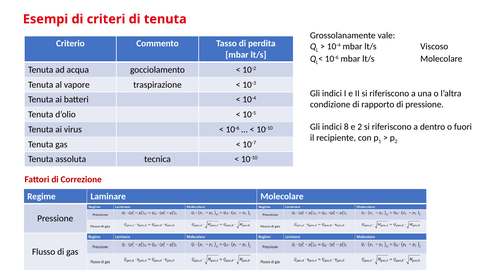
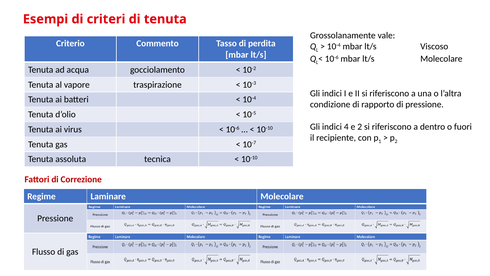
8: 8 -> 4 (346, 127)
